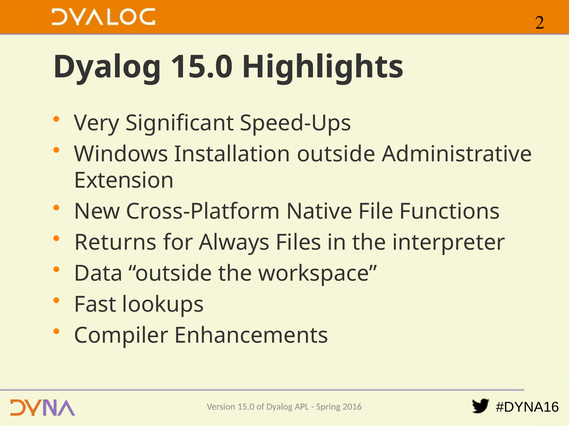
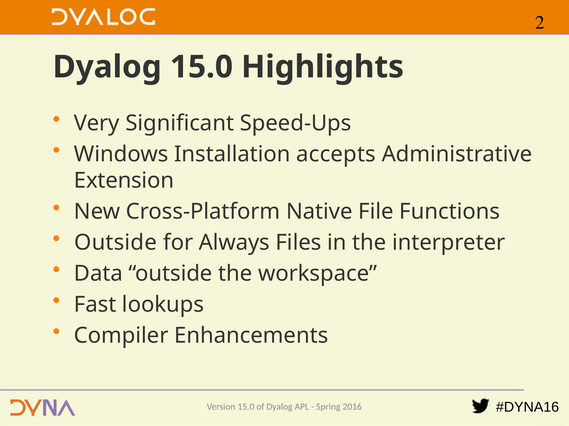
Installation outside: outside -> accepts (336, 154)
Returns: Returns -> Outside (116, 243)
